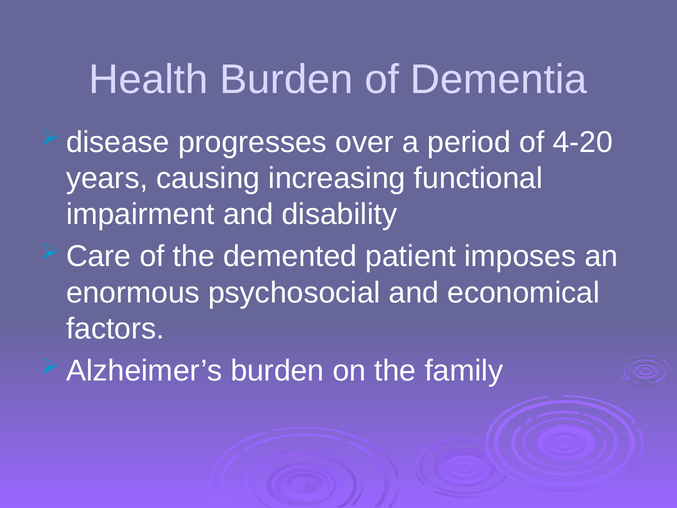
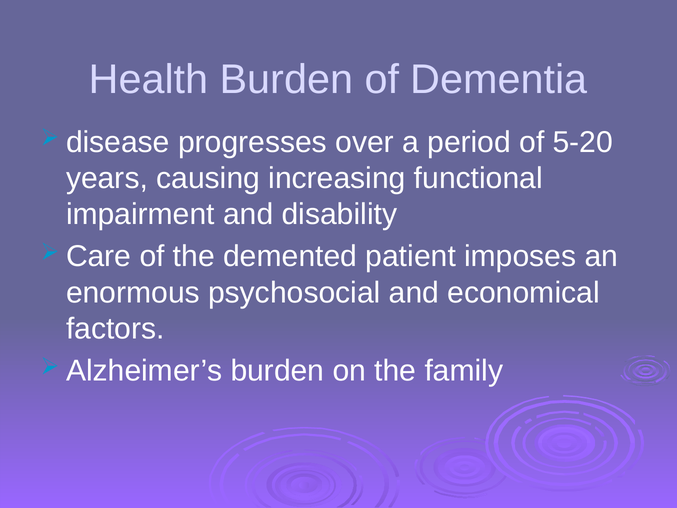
4-20: 4-20 -> 5-20 (583, 142)
